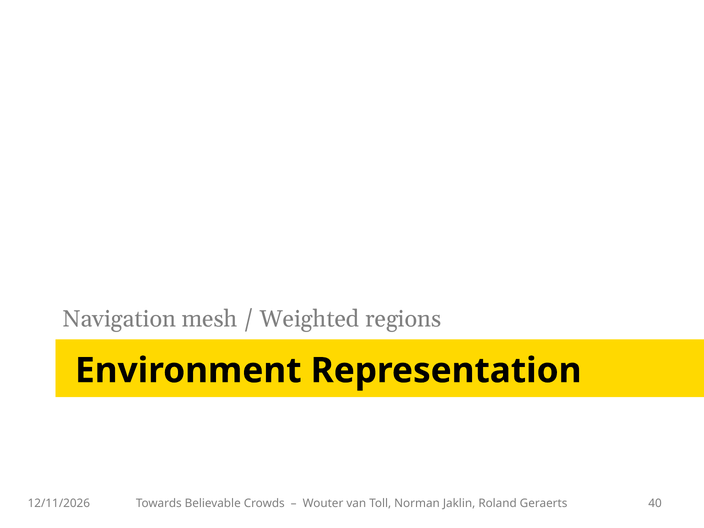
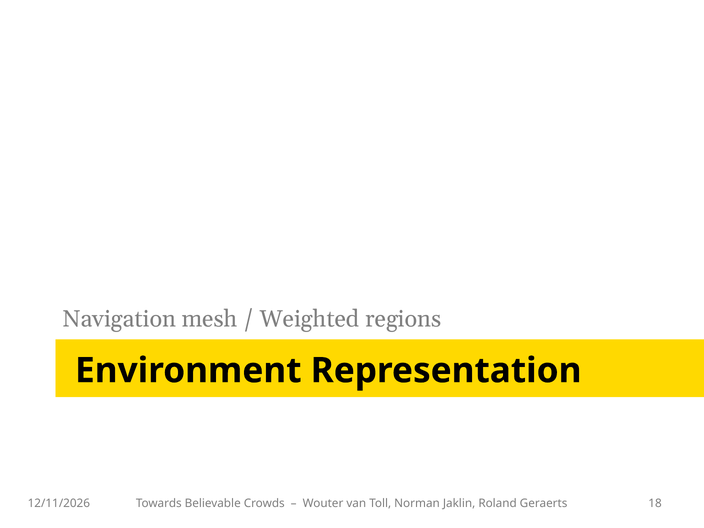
40: 40 -> 18 (655, 503)
